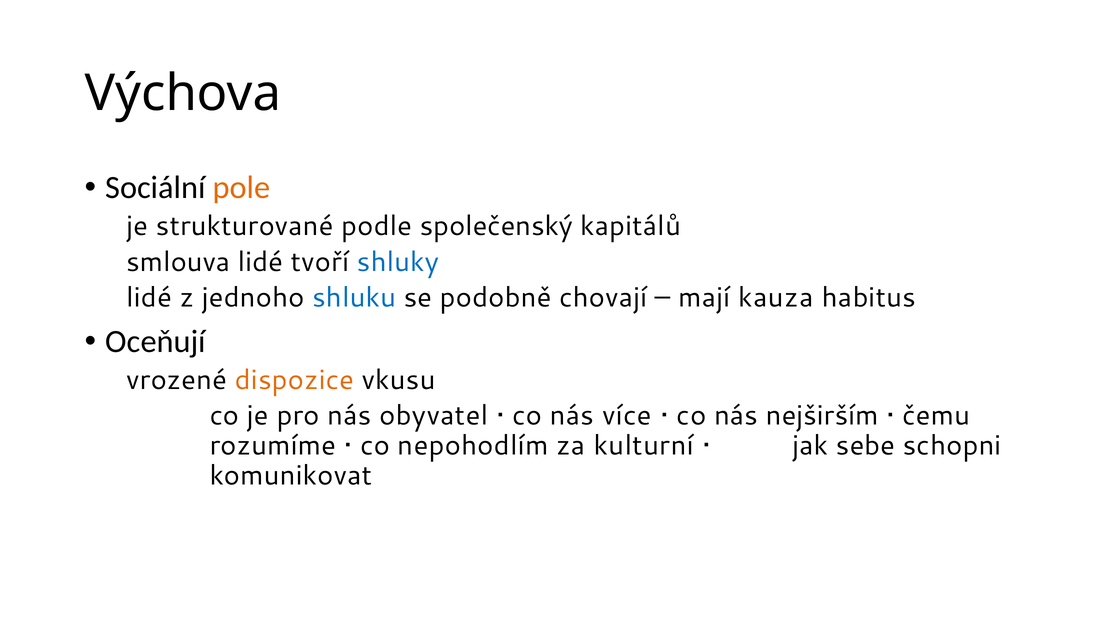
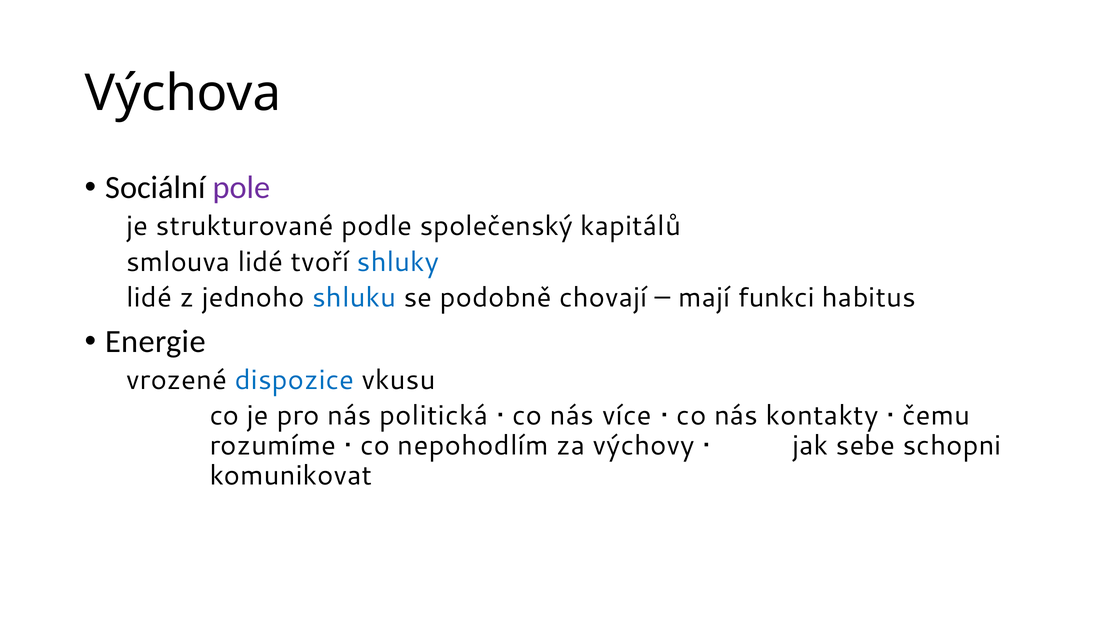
pole colour: orange -> purple (242, 188)
kauza: kauza -> funkci (776, 297)
Oceňují: Oceňují -> Energie (156, 341)
dispozice colour: orange -> blue (295, 380)
obyvatel: obyvatel -> politická (434, 415)
nejširším: nejširším -> kontakty (822, 415)
kulturní: kulturní -> výchovy (644, 445)
